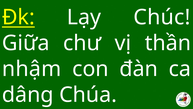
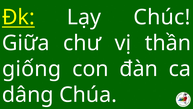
nhậm: nhậm -> giống (32, 69)
